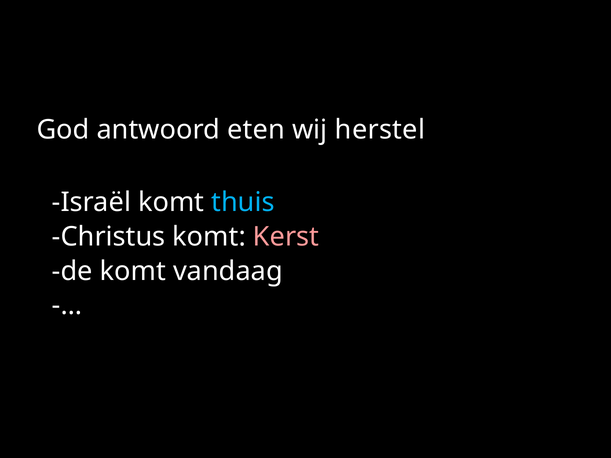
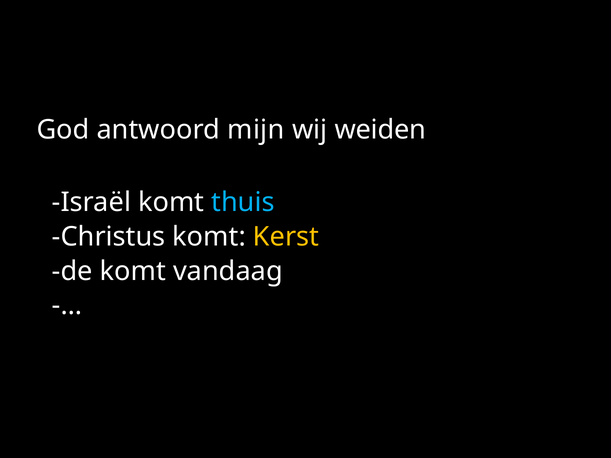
eten: eten -> mijn (256, 130)
herstel: herstel -> weiden (380, 130)
Kerst colour: pink -> yellow (286, 237)
